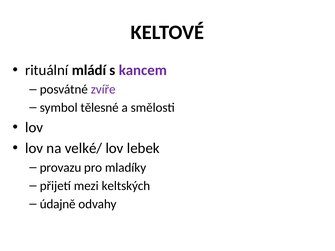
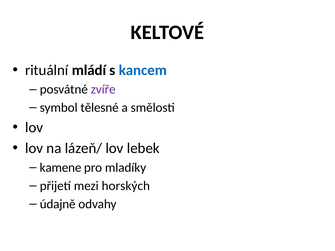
kancem colour: purple -> blue (143, 70)
velké/: velké/ -> lázeň/ (83, 148)
provazu: provazu -> kamene (61, 168)
keltských: keltských -> horských (126, 186)
